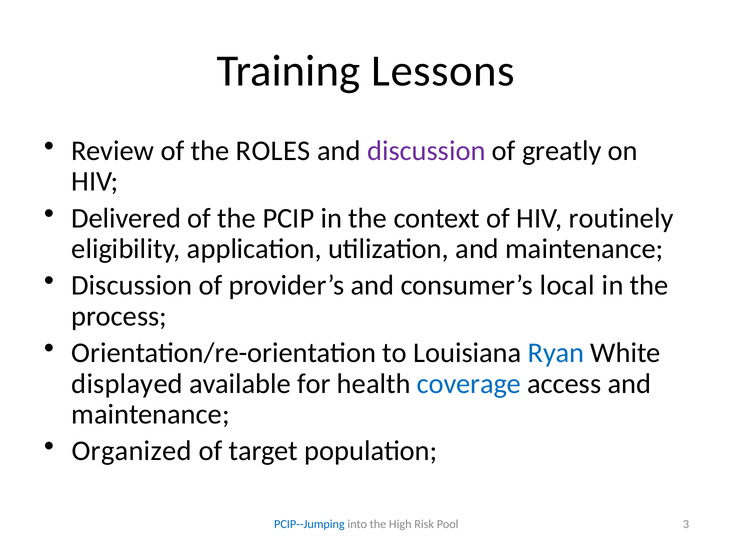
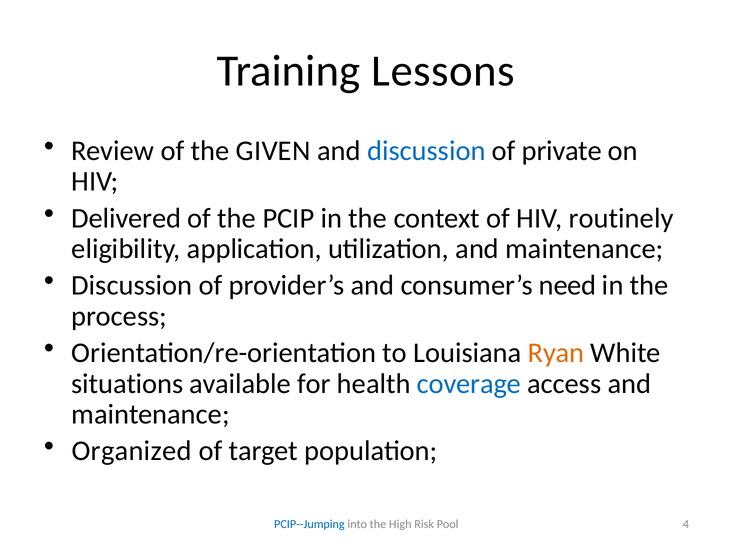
ROLES: ROLES -> GIVEN (273, 151)
discussion colour: purple -> blue (426, 151)
greatly: greatly -> private (562, 151)
local: local -> need (568, 286)
Ryan colour: blue -> orange (556, 353)
displayed: displayed -> situations (127, 384)
3: 3 -> 4 (686, 525)
